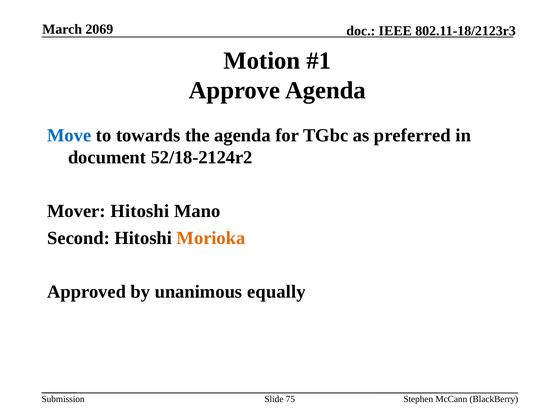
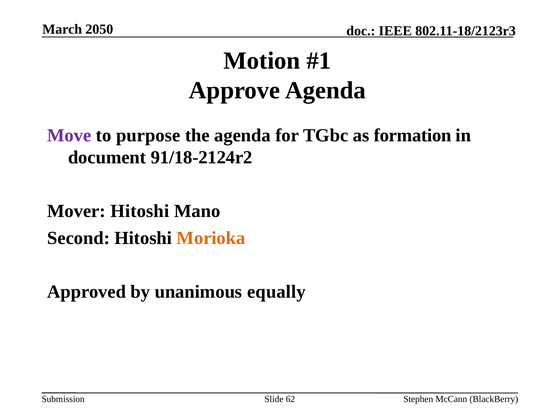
2069: 2069 -> 2050 (99, 29)
Move colour: blue -> purple (69, 135)
towards: towards -> purpose (148, 135)
preferred: preferred -> formation (413, 135)
52/18-2124r2: 52/18-2124r2 -> 91/18-2124r2 (202, 158)
75: 75 -> 62 (290, 399)
